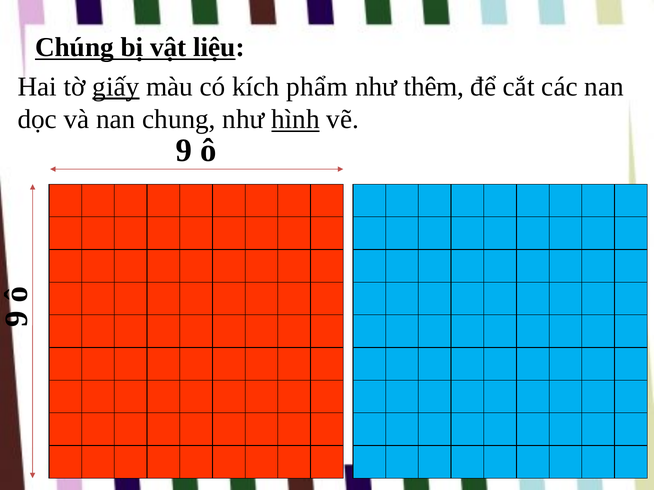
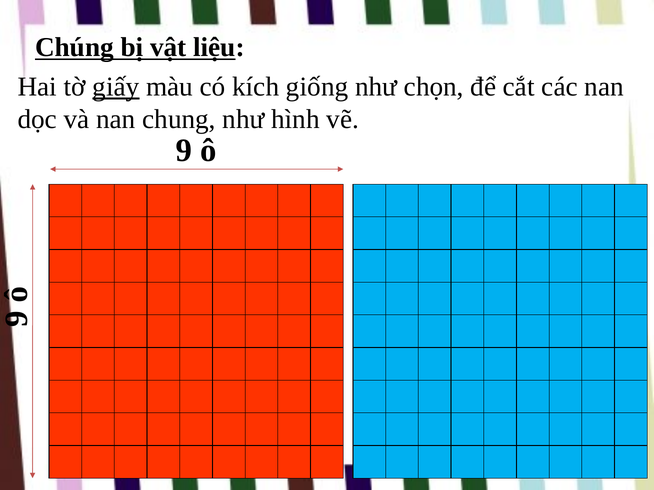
phẩm: phẩm -> giống (317, 87)
thêm: thêm -> chọn (434, 87)
hình underline: present -> none (295, 120)
